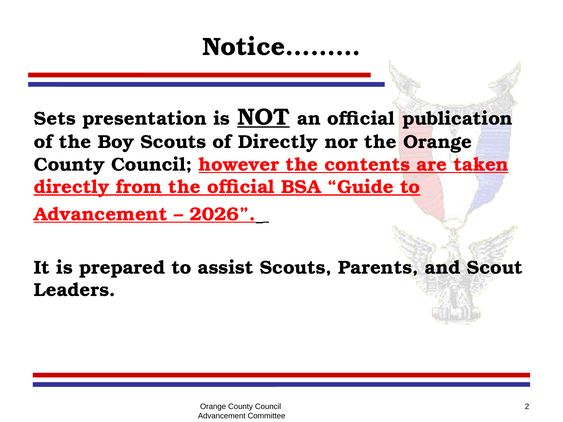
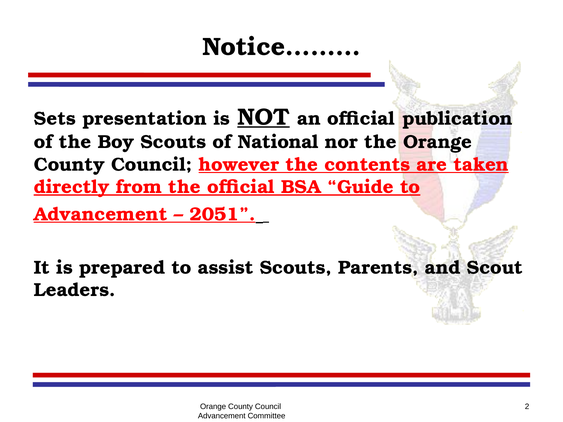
of Directly: Directly -> National (278, 142)
2026: 2026 -> 2051 (223, 214)
